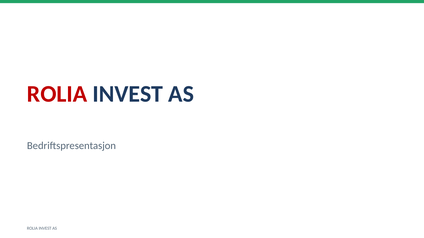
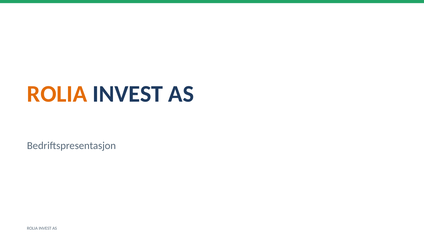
ROLIA colour: red -> orange (57, 94)
